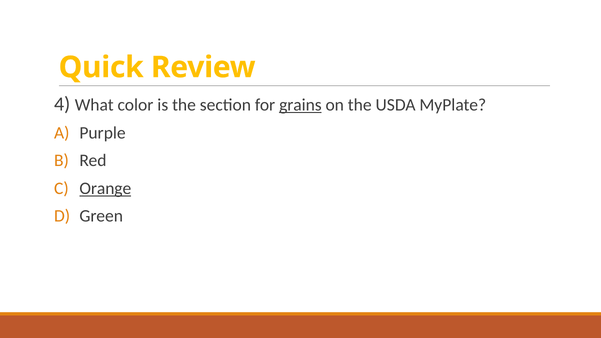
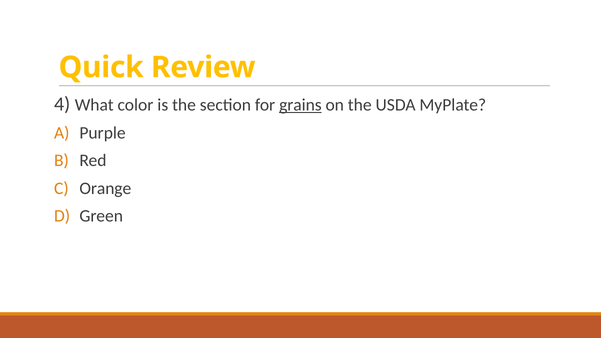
Orange underline: present -> none (105, 188)
